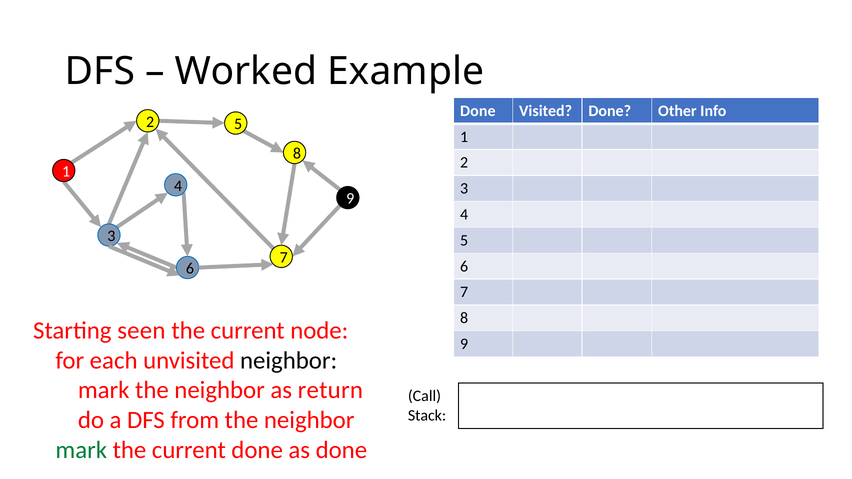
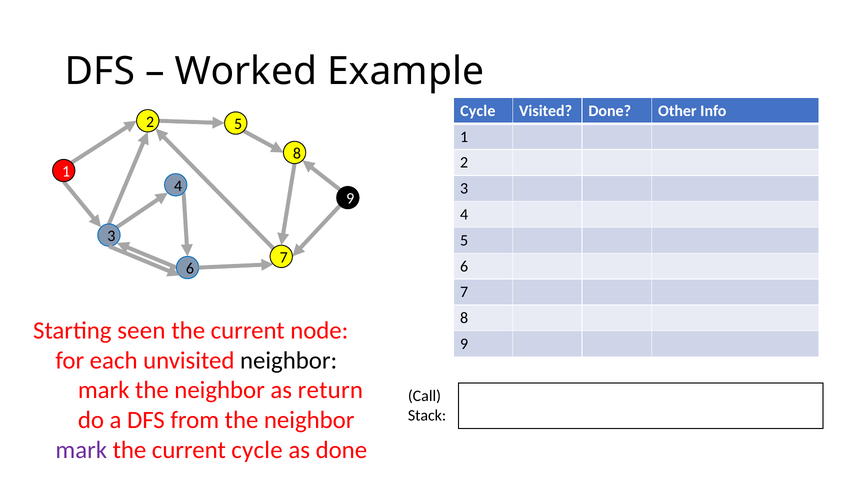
Done: Done -> Cycle (478, 111)
mark colour: green -> purple (81, 450)
current done: done -> cycle (257, 450)
